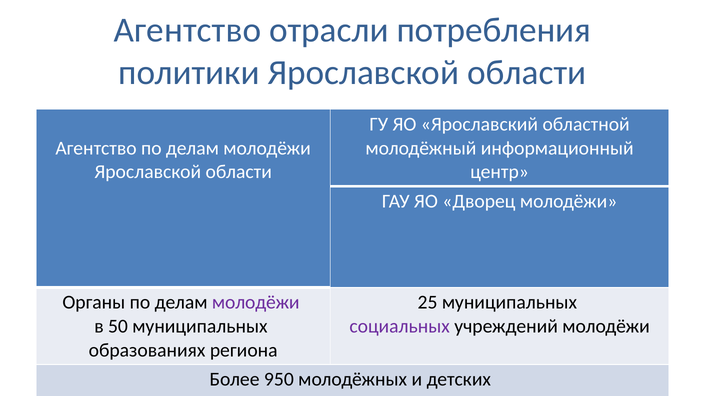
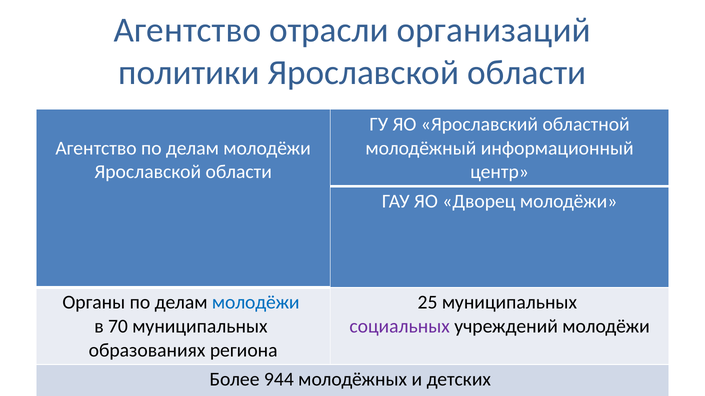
отрасли потребления: потребления -> организаций (494, 30)
молодёжи colour: purple -> blue (256, 303)
50: 50 -> 70 (118, 327)
950: 950 -> 944 (279, 380)
